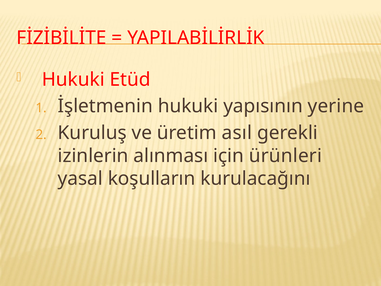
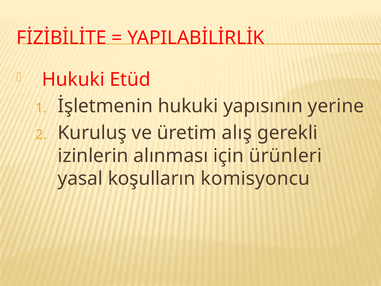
asıl: asıl -> alış (237, 133)
kurulacağını: kurulacağını -> komisyoncu (255, 178)
